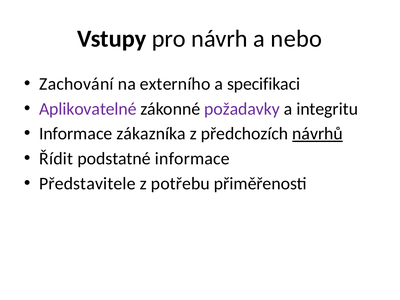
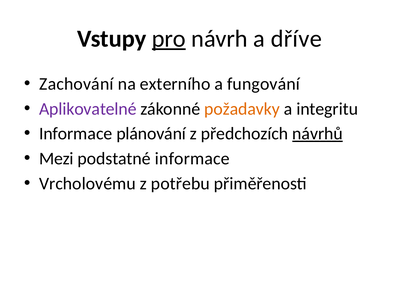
pro underline: none -> present (169, 39)
nebo: nebo -> dříve (296, 39)
specifikaci: specifikaci -> fungování (263, 84)
požadavky colour: purple -> orange (242, 109)
zákazníka: zákazníka -> plánování (151, 134)
Řídit: Řídit -> Mezi (56, 159)
Představitele: Představitele -> Vrcholovému (87, 184)
